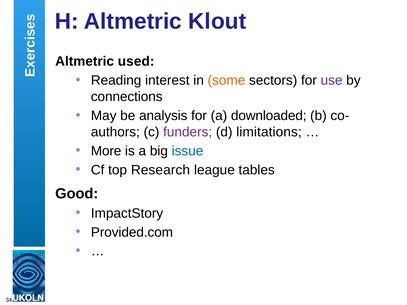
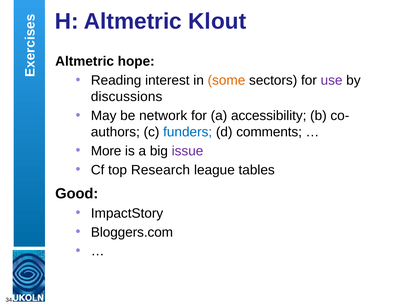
used: used -> hope (136, 62)
connections: connections -> discussions (127, 97)
analysis: analysis -> network (163, 116)
downloaded: downloaded -> accessibility (269, 116)
funders colour: purple -> blue (188, 132)
limitations: limitations -> comments (269, 132)
issue colour: blue -> purple (188, 151)
Provided.com: Provided.com -> Bloggers.com (132, 232)
